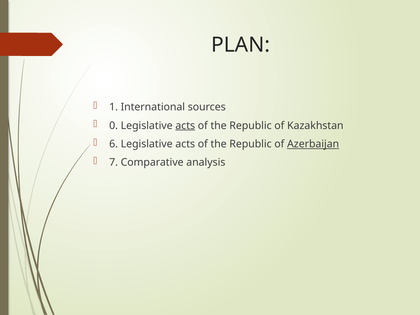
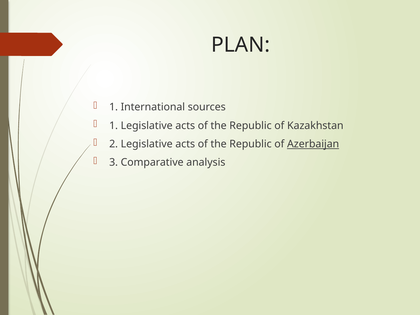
0: 0 -> 1 (114, 126)
acts underline: present -> none (185, 126)
6: 6 -> 2 (114, 144)
7: 7 -> 3 (114, 162)
